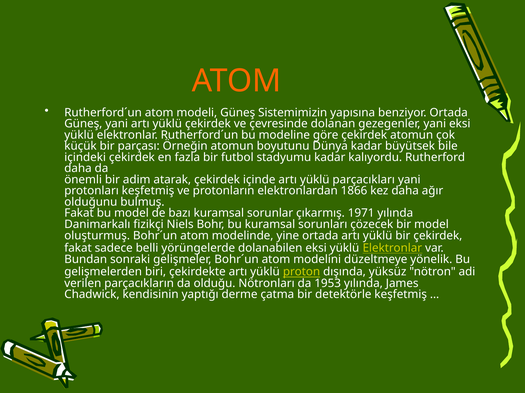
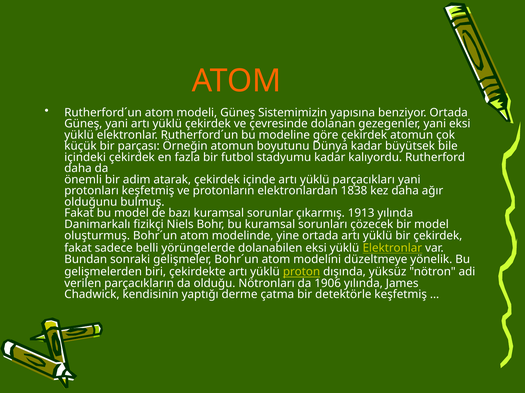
1866: 1866 -> 1838 (354, 191)
1971: 1971 -> 1913 (361, 214)
1953: 1953 -> 1906 (328, 284)
